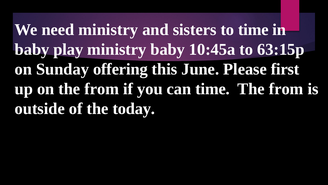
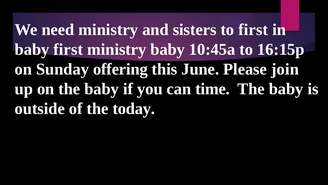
to time: time -> first (253, 30)
baby play: play -> first (68, 49)
63:15p: 63:15p -> 16:15p (281, 49)
first: first -> join (285, 69)
on the from: from -> baby (102, 89)
from: from -> baby (286, 89)
